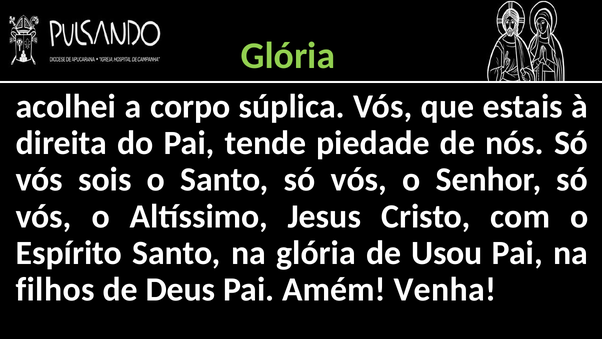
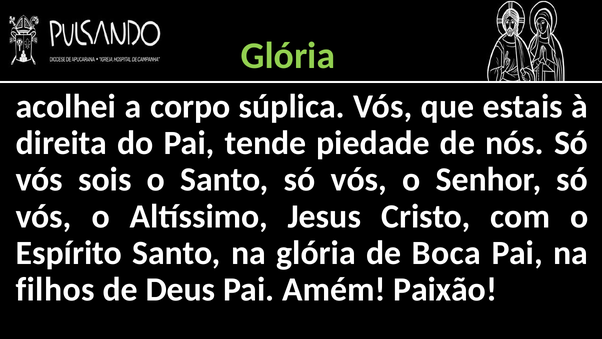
Usou: Usou -> Boca (446, 253)
Venha: Venha -> Paixão (445, 289)
